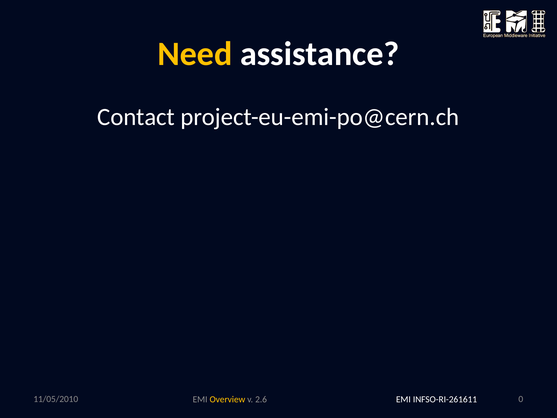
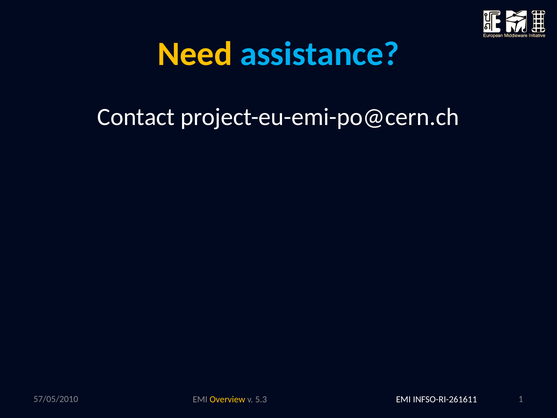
assistance colour: white -> light blue (320, 54)
11/05/2010: 11/05/2010 -> 57/05/2010 (56, 399)
2.6: 2.6 -> 5.3 (261, 399)
0: 0 -> 1 (521, 399)
